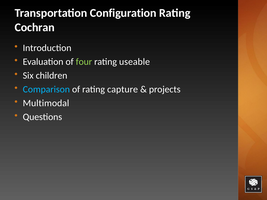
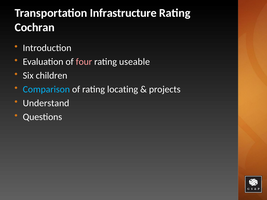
Configuration: Configuration -> Infrastructure (123, 13)
four colour: light green -> pink (84, 62)
capture: capture -> locating (123, 89)
Multimodal: Multimodal -> Understand (46, 103)
